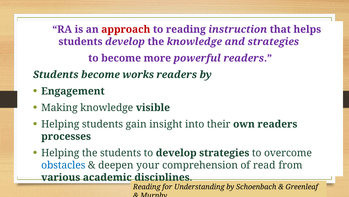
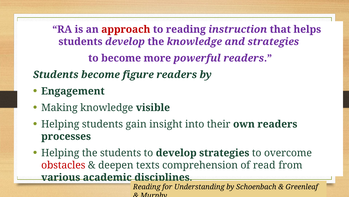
works: works -> figure (138, 74)
obstacles colour: blue -> red (63, 165)
your: your -> texts (148, 165)
